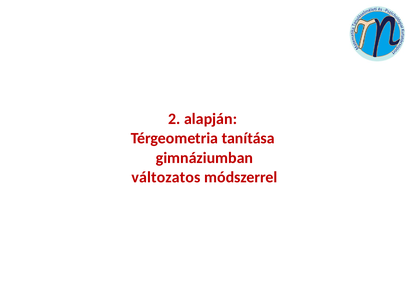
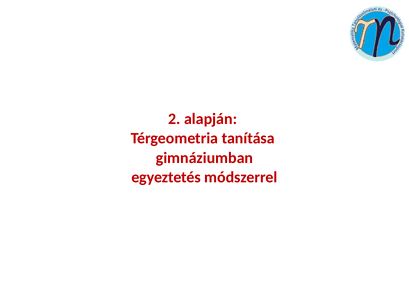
változatos: változatos -> egyeztetés (166, 178)
